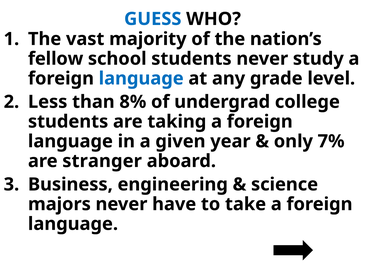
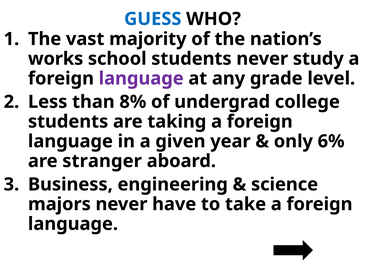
fellow: fellow -> works (56, 59)
language colour: blue -> purple (141, 78)
7%: 7% -> 6% (331, 141)
